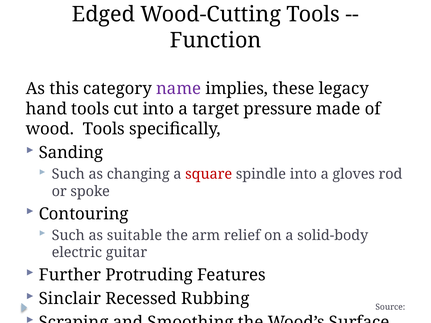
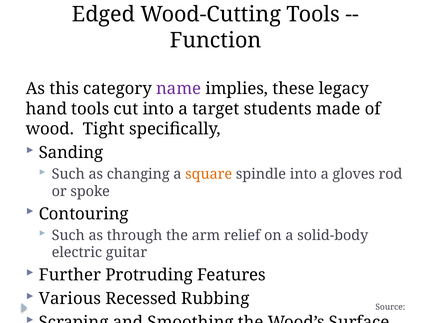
pressure: pressure -> students (278, 109)
wood Tools: Tools -> Tight (104, 129)
square colour: red -> orange (209, 174)
suitable: suitable -> through (135, 235)
Sinclair: Sinclair -> Various (70, 299)
